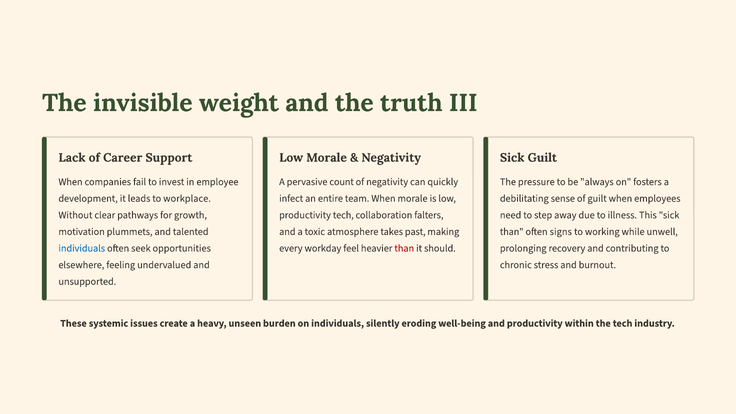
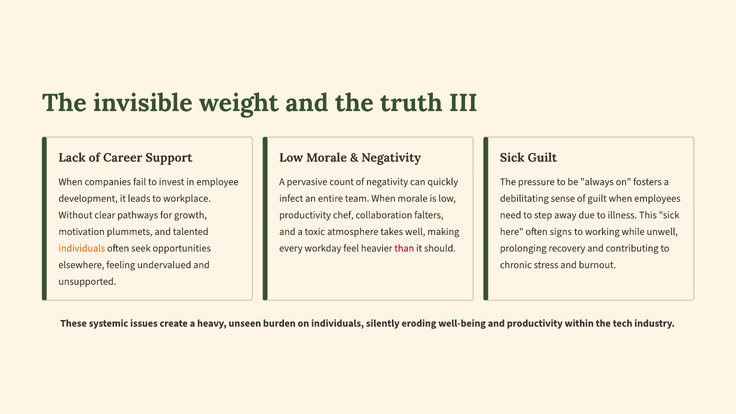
productivity tech: tech -> chef (343, 215)
past: past -> well (415, 232)
than: than -> here (512, 232)
individuals colour: blue -> orange (82, 248)
